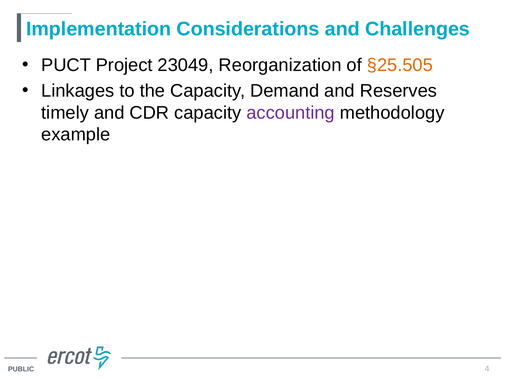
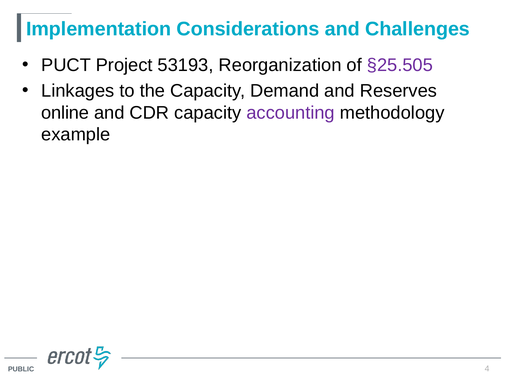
23049: 23049 -> 53193 (186, 65)
§25.505 colour: orange -> purple (400, 65)
timely: timely -> online (65, 113)
